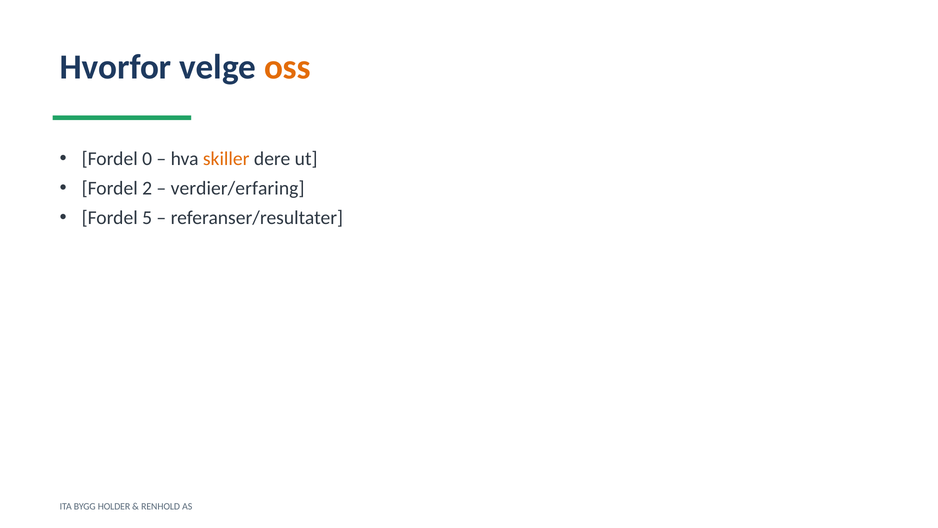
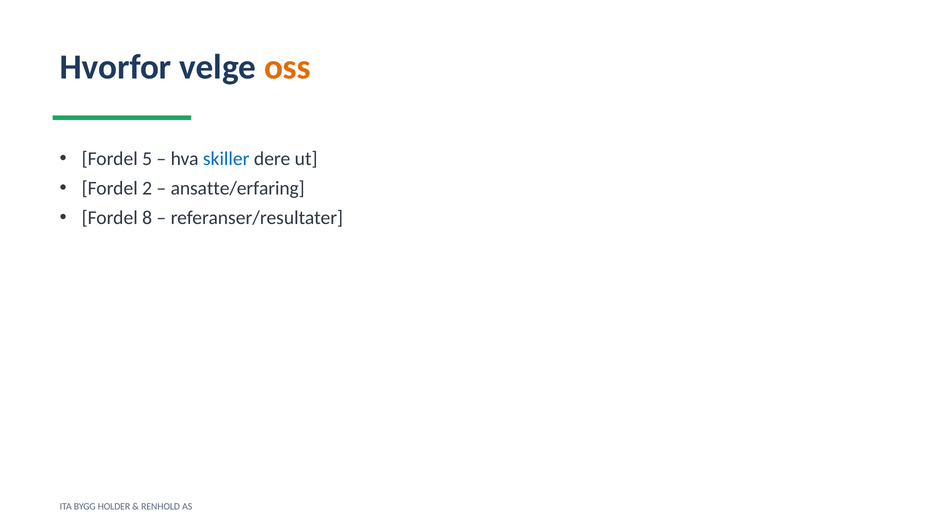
0: 0 -> 5 (147, 159)
skiller colour: orange -> blue (226, 159)
verdier/erfaring: verdier/erfaring -> ansatte/erfaring (238, 188)
5: 5 -> 8 (147, 218)
